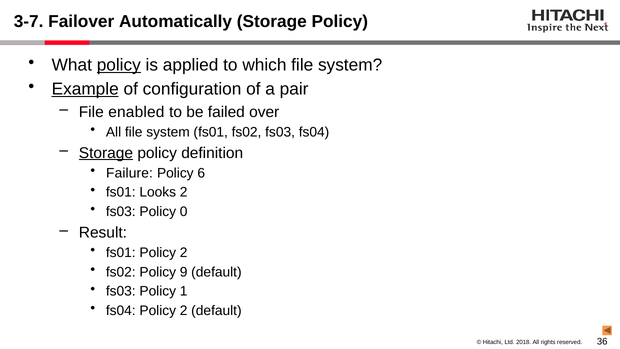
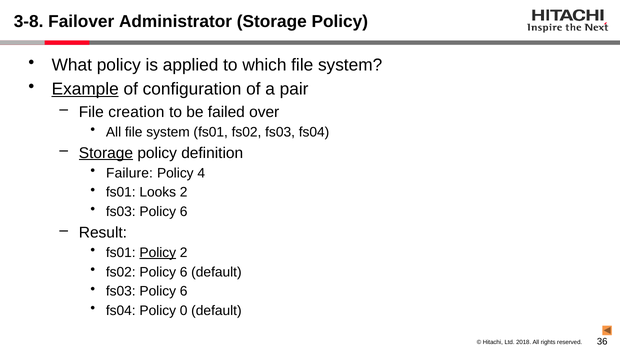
3-7: 3-7 -> 3-8 (29, 21)
Automatically: Automatically -> Administrator (176, 21)
policy underline: present -> none (119, 65)
enabled: enabled -> creation (136, 112)
6: 6 -> 4 (201, 173)
0: 0 -> 6 (184, 212)
Policy underline: none -> present (158, 253)
fs02 Policy 9: 9 -> 6 (184, 272)
1: 1 -> 6 (184, 291)
fs04 Policy 2: 2 -> 0 (184, 310)
